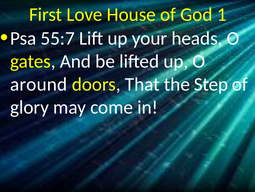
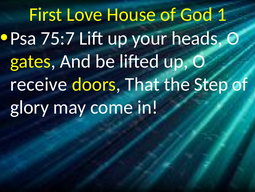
55:7: 55:7 -> 75:7 (58, 38)
around: around -> receive (39, 84)
